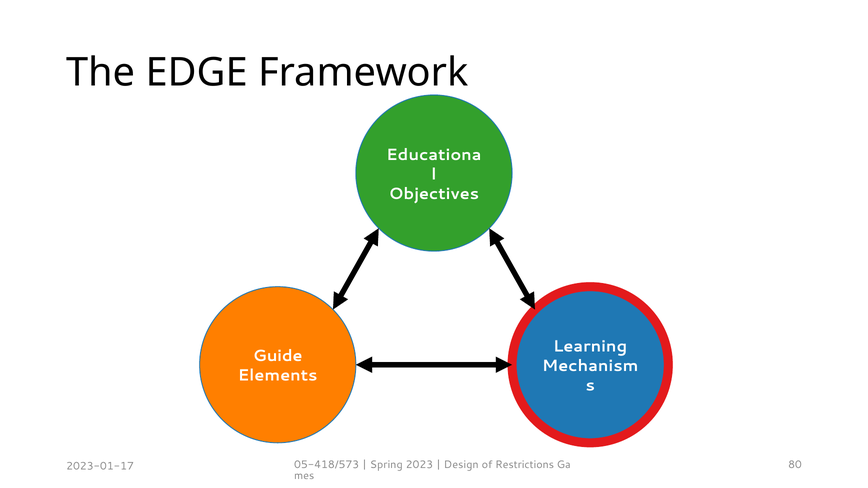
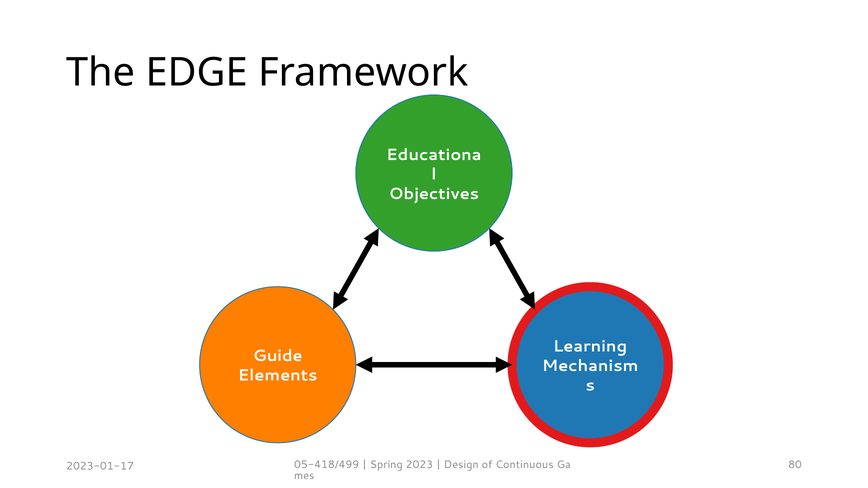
05-418/573: 05-418/573 -> 05-418/499 (327, 465)
Restrictions: Restrictions -> Continuous (525, 465)
